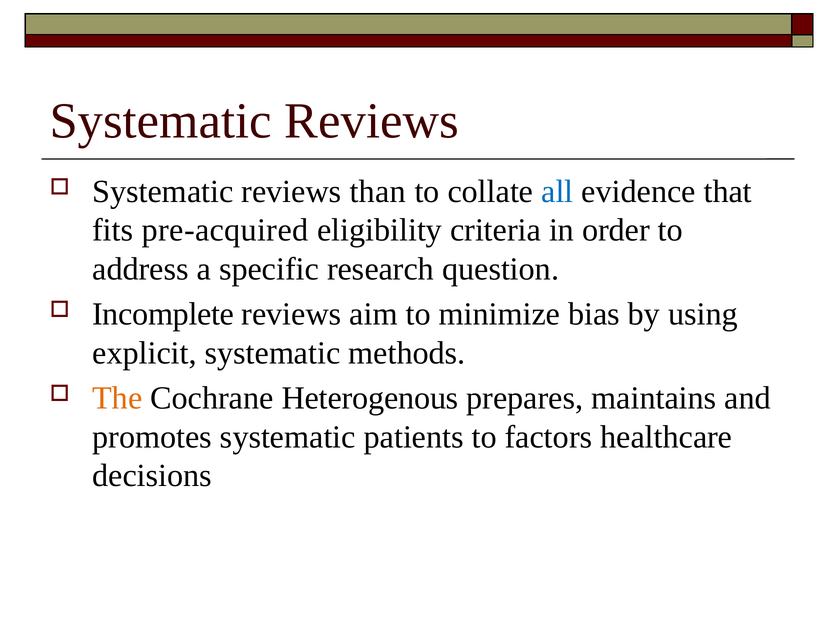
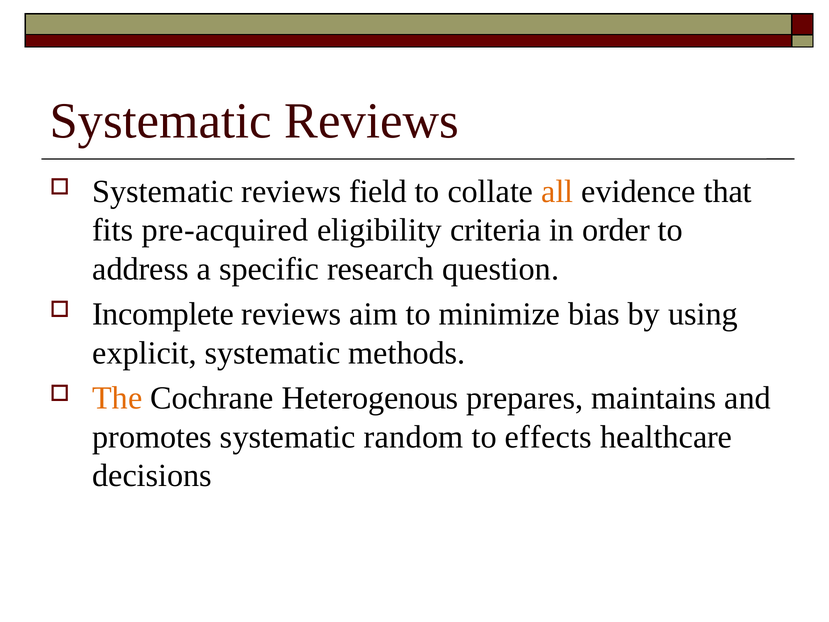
than: than -> field (378, 192)
all colour: blue -> orange (557, 192)
patients: patients -> random (414, 437)
factors: factors -> effects (548, 437)
